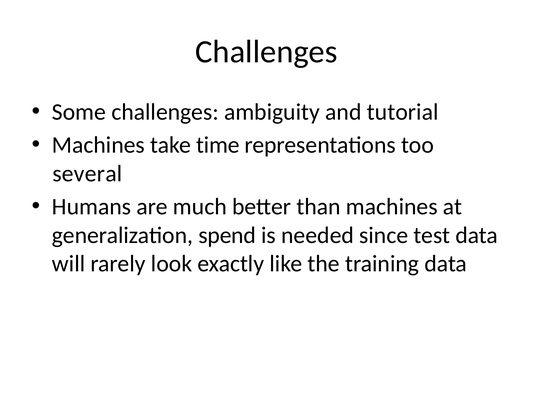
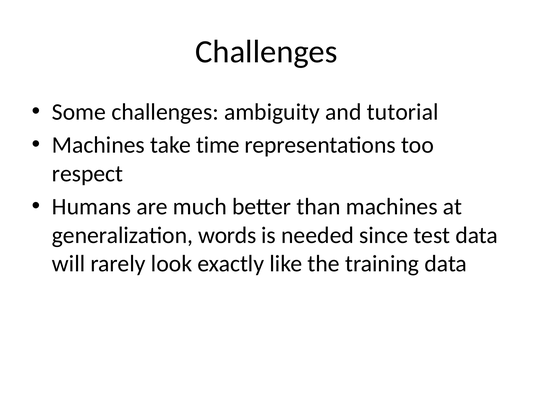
several: several -> respect (88, 173)
spend: spend -> words (227, 235)
